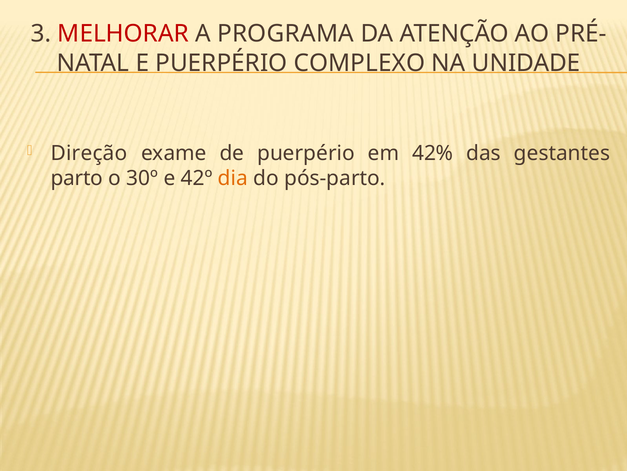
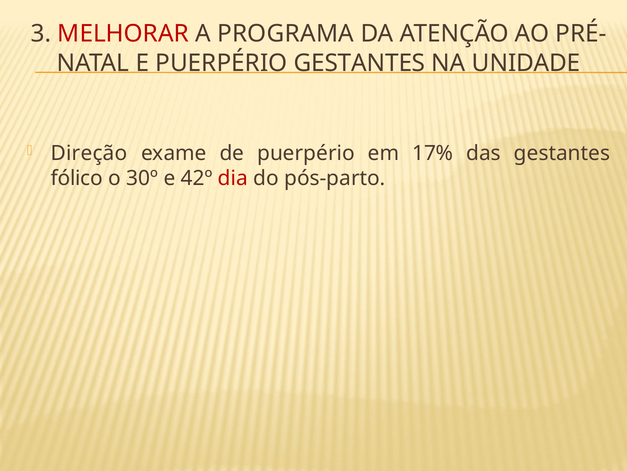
PUERPÉRIO COMPLEXO: COMPLEXO -> GESTANTES (360, 63)
42%: 42% -> 17% (433, 153)
parto: parto -> fólico (77, 178)
dia colour: orange -> red (233, 178)
